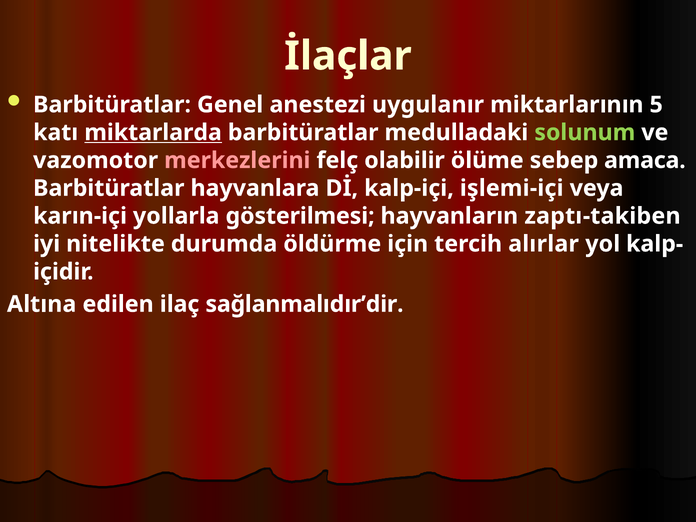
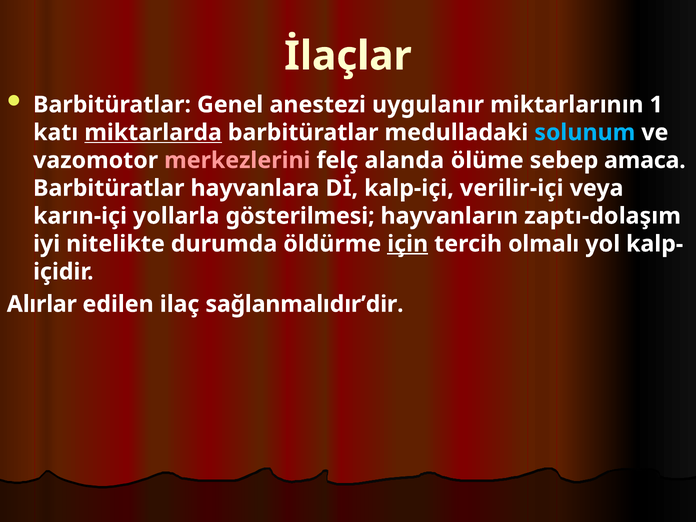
5: 5 -> 1 (656, 105)
solunum colour: light green -> light blue (585, 133)
olabilir: olabilir -> alanda (404, 160)
işlemi-içi: işlemi-içi -> verilir-içi (512, 188)
zaptı-takiben: zaptı-takiben -> zaptı-dolaşım (603, 216)
için underline: none -> present (408, 244)
alırlar: alırlar -> olmalı (544, 244)
Altına: Altına -> Alırlar (42, 304)
